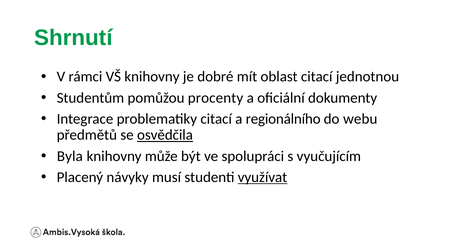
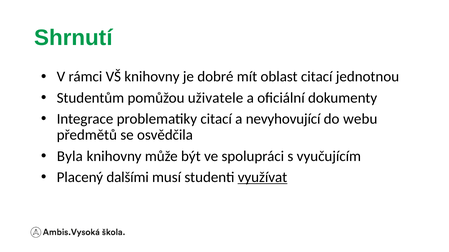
procenty: procenty -> uživatele (216, 98)
regionálního: regionálního -> nevyhovující (283, 119)
osvědčila underline: present -> none (165, 135)
návyky: návyky -> dalšími (128, 178)
